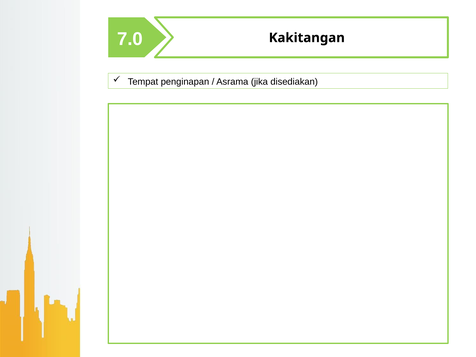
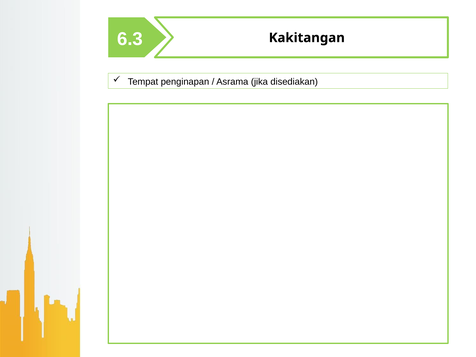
7.0: 7.0 -> 6.3 (130, 39)
